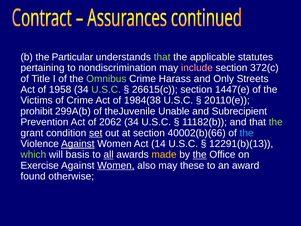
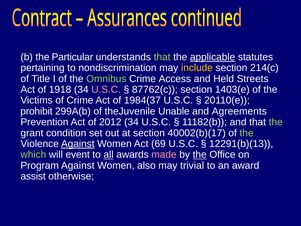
applicable underline: none -> present (213, 57)
include colour: pink -> yellow (197, 68)
372(c: 372(c -> 214(c (264, 68)
Harass: Harass -> Access (175, 79)
Only: Only -> Held (224, 79)
1958: 1958 -> 1918 (60, 89)
U.S.C colour: light green -> pink (106, 89)
26615(c: 26615(c -> 87762(c (155, 89)
1447(e: 1447(e -> 1403(e (232, 89)
1984(38: 1984(38 -> 1984(37 (142, 100)
Subrecipient: Subrecipient -> Agreements (239, 111)
2062: 2062 -> 2012 (110, 122)
set underline: present -> none (96, 133)
40002(b)(66: 40002(b)(66 -> 40002(b)(17 (197, 133)
the colour: light blue -> light green (247, 133)
14: 14 -> 69 (158, 144)
basis: basis -> event (78, 154)
made colour: yellow -> pink (164, 154)
Exercise: Exercise -> Program (40, 165)
Women underline: present -> none (116, 165)
these: these -> trivial (192, 165)
found: found -> assist (33, 176)
